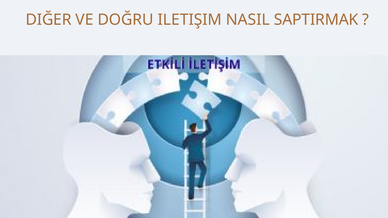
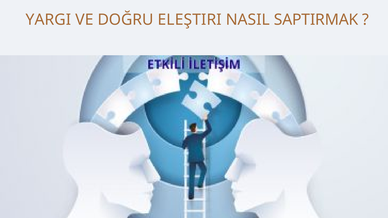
DIĞER: DIĞER -> YARGI (48, 20)
ILETIŞIM: ILETIŞIM -> ELEŞTIRI (190, 20)
